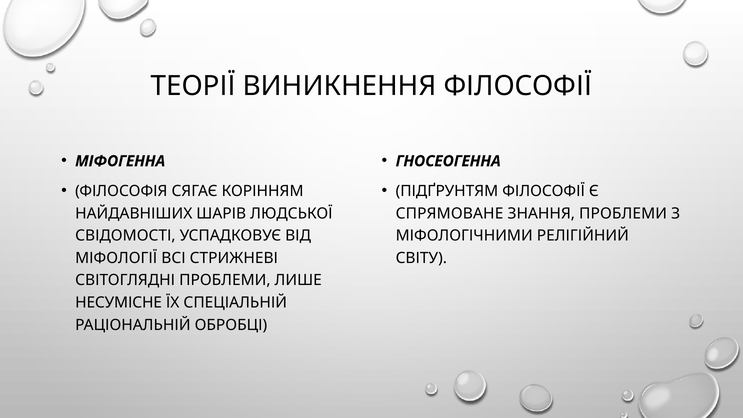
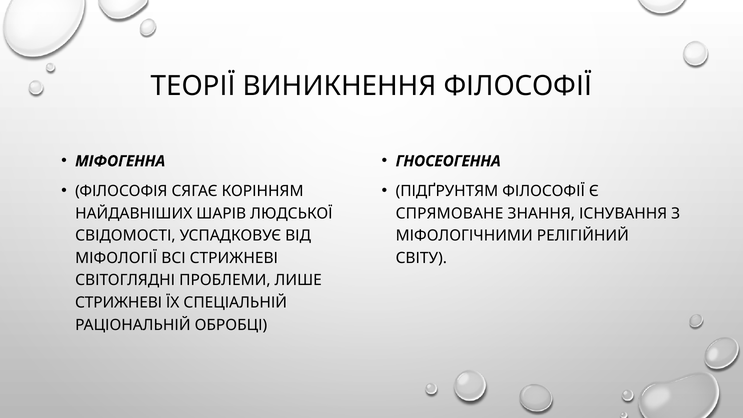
ЗНАННЯ ПРОБЛЕМИ: ПРОБЛЕМИ -> ІСНУВАННЯ (623, 213)
НЕСУМІСНЕ: НЕСУМІСНЕ -> СТРИЖНЕВІ (119, 303)
